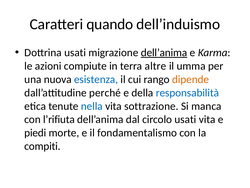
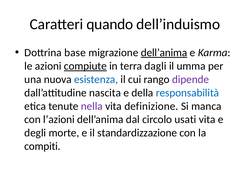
Dottrina usati: usati -> base (75, 52)
compiute underline: none -> present (85, 66)
altre: altre -> dagli (156, 66)
dipende colour: orange -> purple (191, 79)
perché: perché -> nascita (105, 92)
nella colour: blue -> purple (92, 106)
sottrazione: sottrazione -> definizione (151, 106)
l’rifiuta: l’rifiuta -> l’azioni (59, 119)
piedi: piedi -> degli (35, 133)
fondamentalismo: fondamentalismo -> standardizzazione (137, 133)
